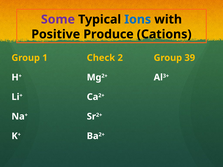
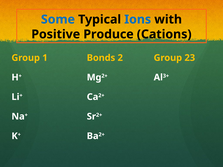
Some colour: purple -> blue (58, 19)
Check: Check -> Bonds (101, 58)
39: 39 -> 23 (190, 58)
